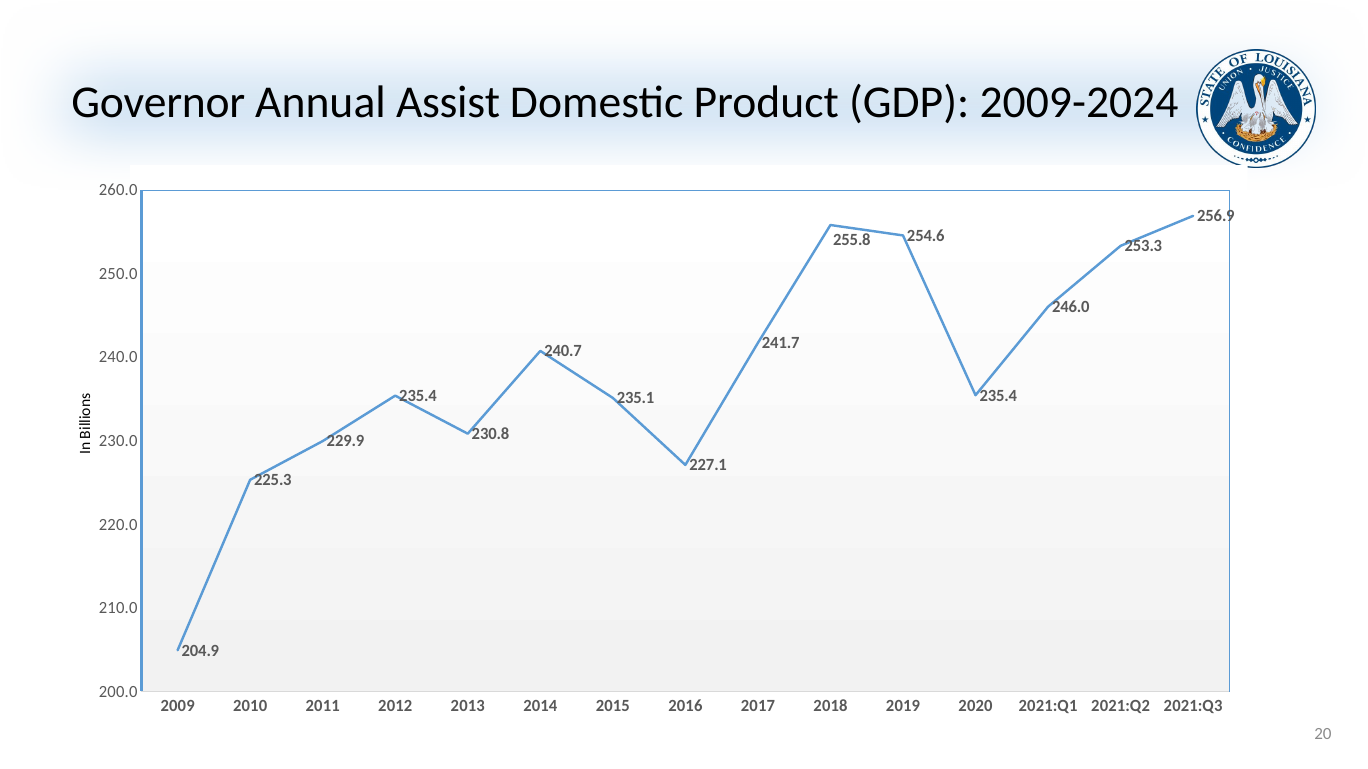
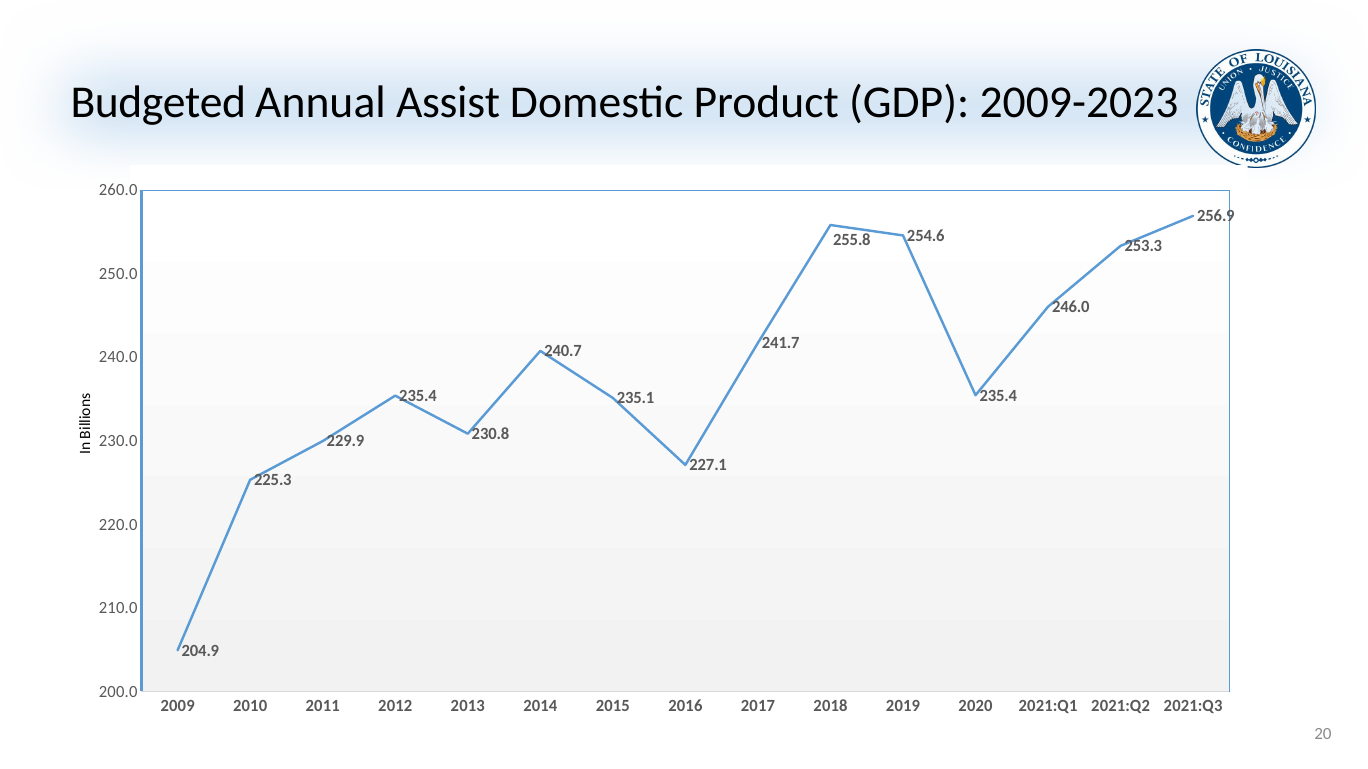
Governor: Governor -> Budgeted (158, 103)
2009-2024: 2009-2024 -> 2009-2023 (1079, 103)
